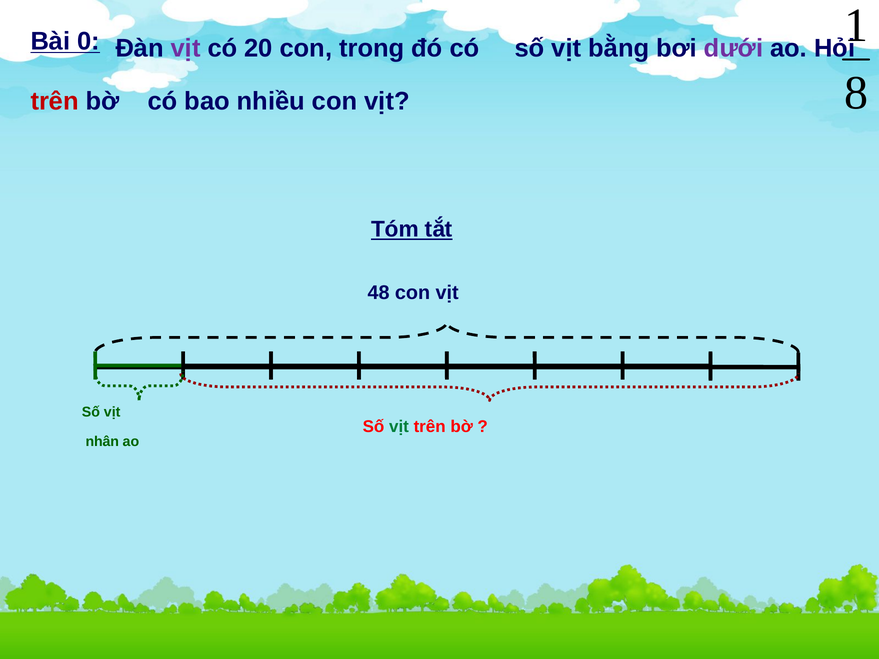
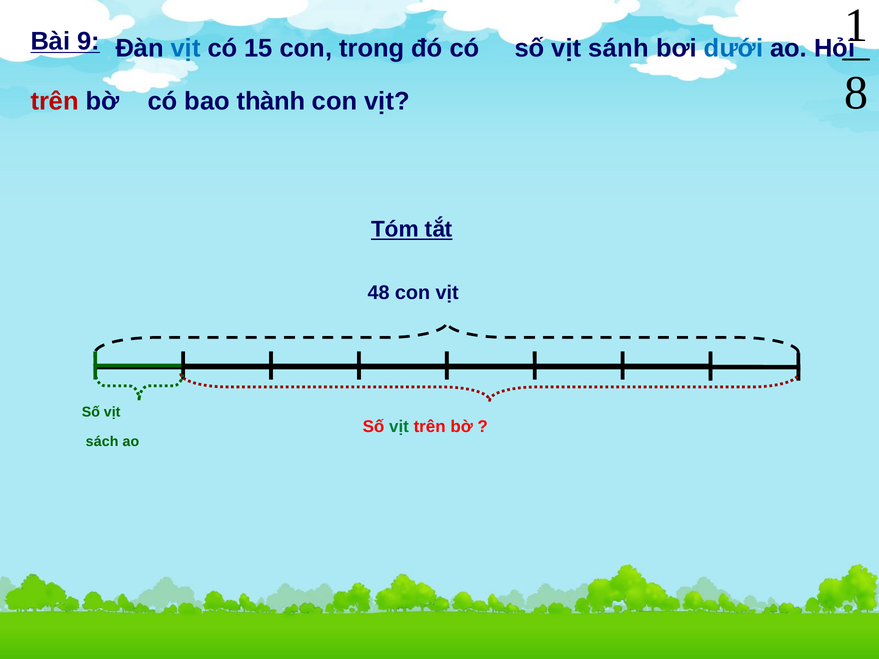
0: 0 -> 9 (89, 41)
vịt colour: purple -> blue (186, 48)
20: 20 -> 15 (258, 48)
bằng: bằng -> sánh (619, 48)
dưới colour: purple -> blue (734, 48)
nhiều: nhiều -> thành (271, 101)
nhân: nhân -> sách (102, 442)
